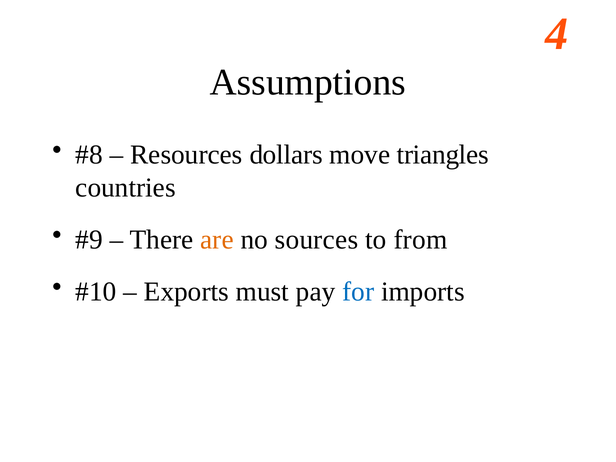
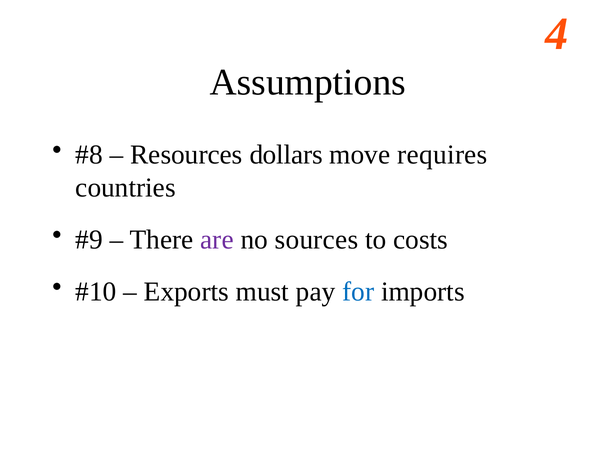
triangles: triangles -> requires (443, 155)
are colour: orange -> purple (217, 240)
from: from -> costs (421, 240)
